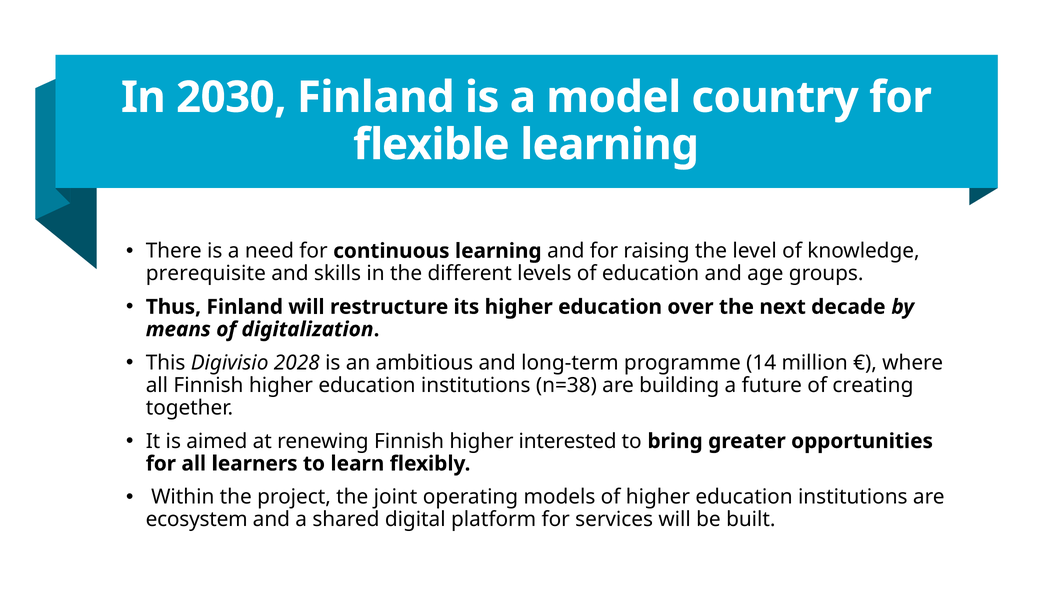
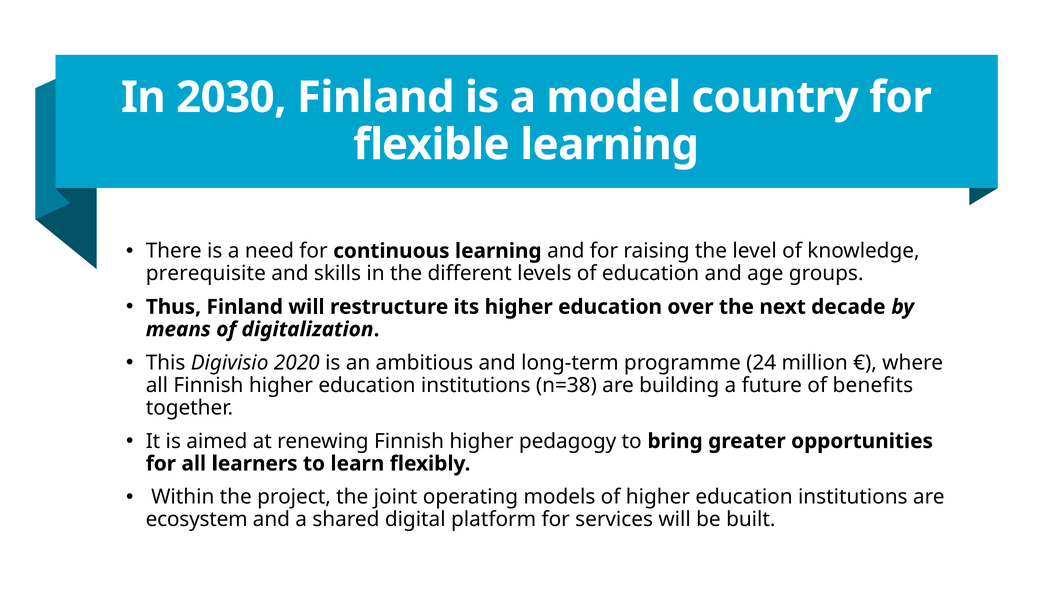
2028: 2028 -> 2020 (297, 363)
14: 14 -> 24 (761, 363)
creating: creating -> benefits (873, 385)
interested: interested -> pedagogy (568, 441)
